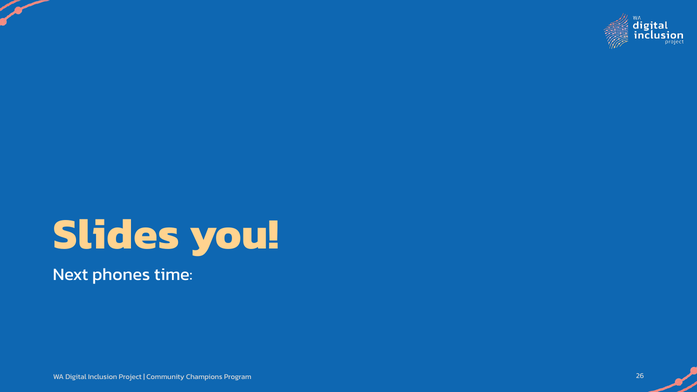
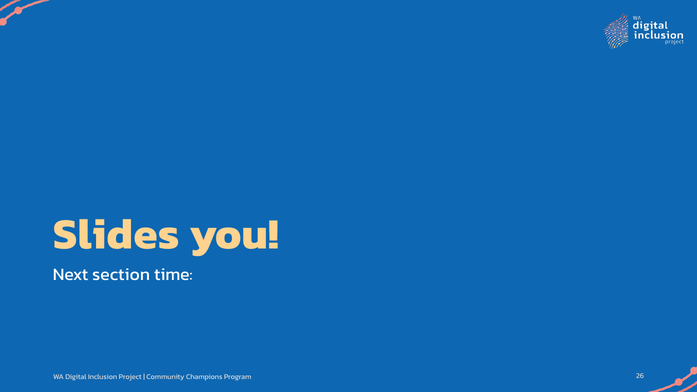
phones: phones -> section (121, 274)
